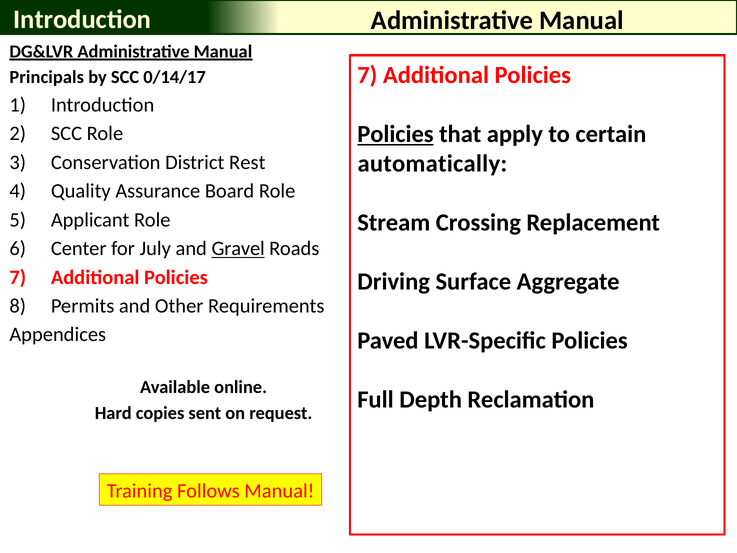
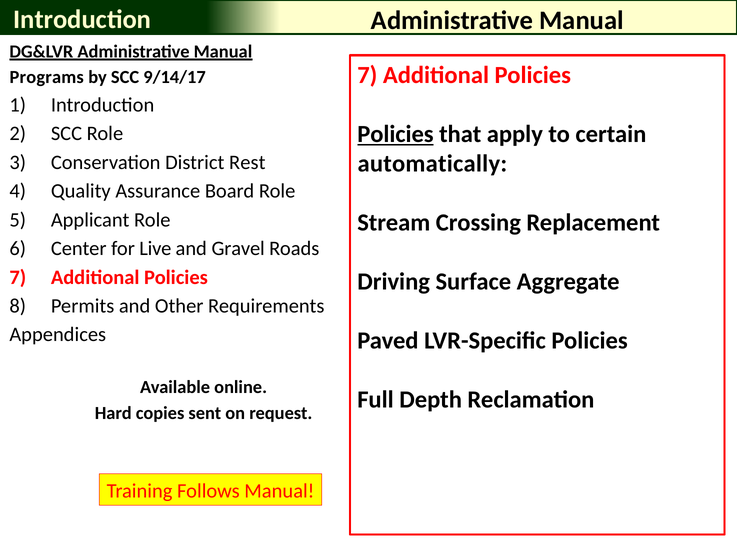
Principals: Principals -> Programs (47, 77)
0/14/17: 0/14/17 -> 9/14/17 (175, 77)
July: July -> Live (155, 248)
Gravel underline: present -> none (238, 248)
